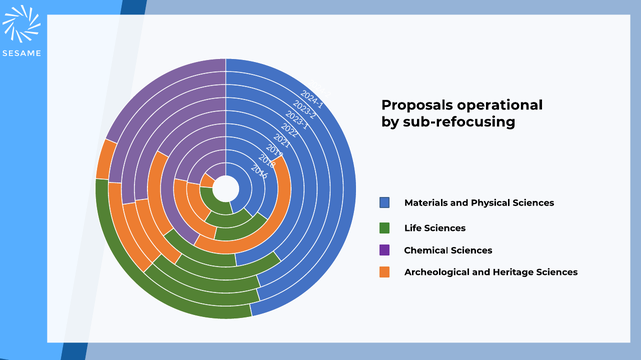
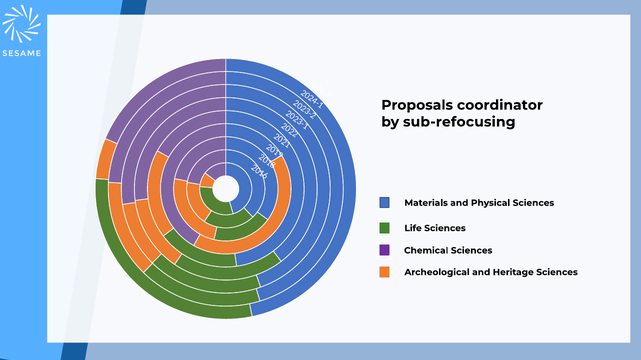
operational: operational -> coordinator (500, 105)
